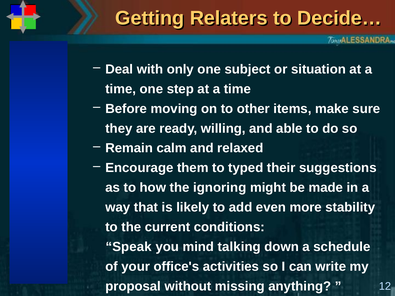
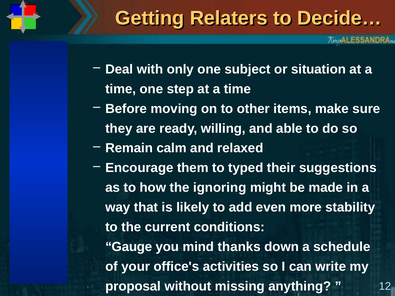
Speak: Speak -> Gauge (129, 247)
talking: talking -> thanks (239, 247)
